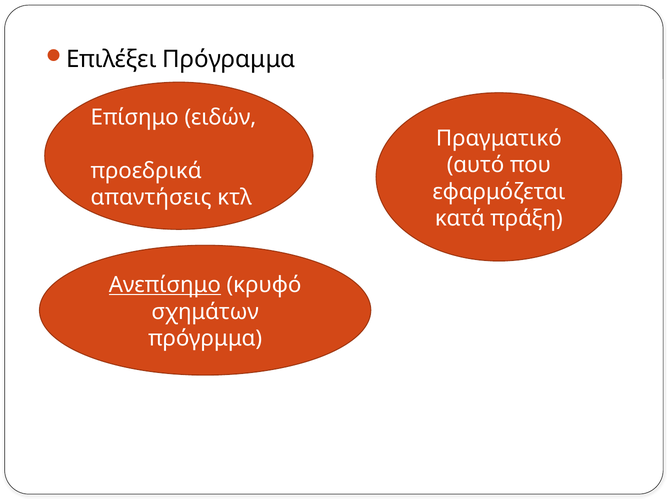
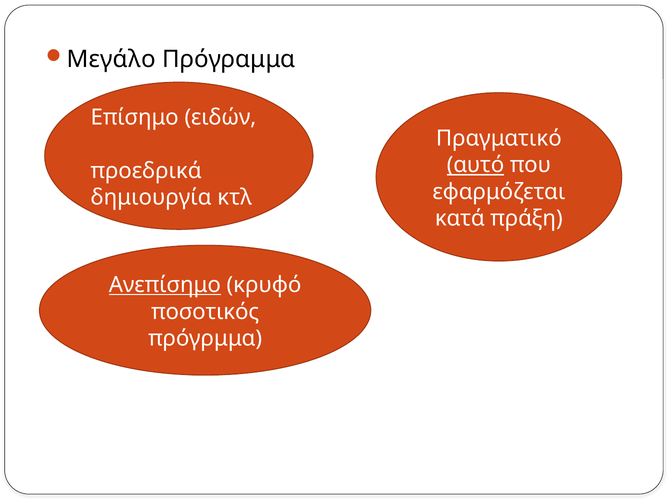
Επιλέξει: Επιλέξει -> Μεγάλο (111, 60)
αυτό underline: none -> present (476, 165)
απαντήσεις: απαντήσεις -> δημιουργία (151, 197)
σχημάτων: σχημάτων -> ποσοτικός (205, 312)
